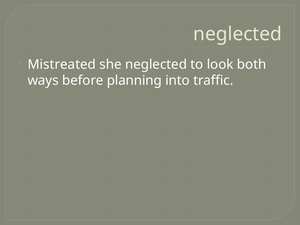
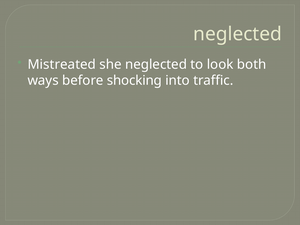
planning: planning -> shocking (134, 80)
